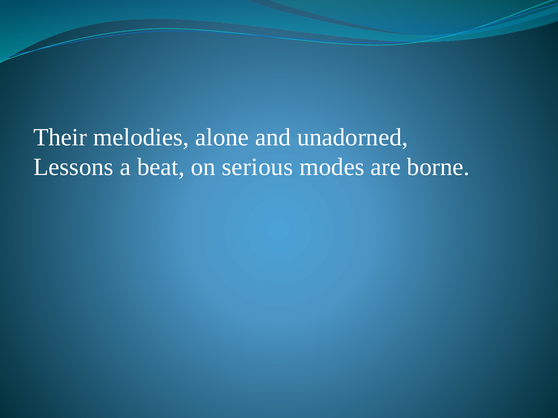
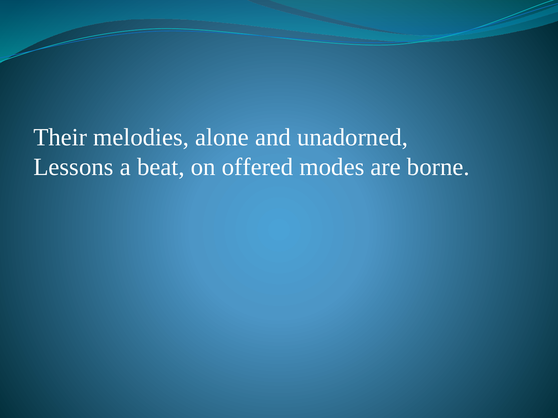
serious: serious -> offered (258, 167)
